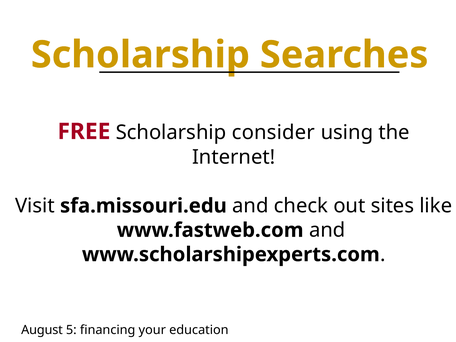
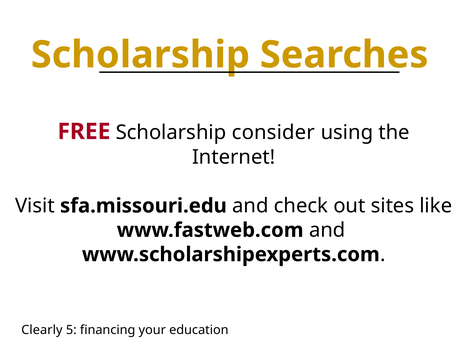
August: August -> Clearly (42, 330)
